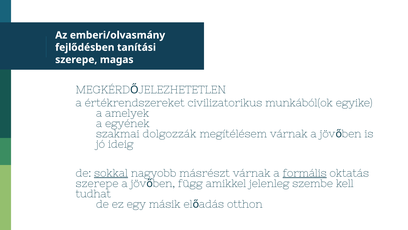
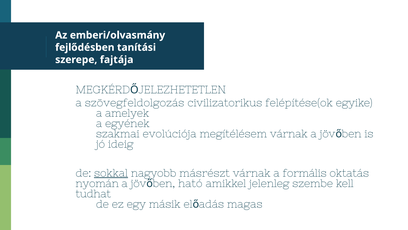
magas: magas -> fajtája (117, 60)
értékrendszereket: értékrendszereket -> szövegfeldolgozás (135, 103)
munkából(ok: munkából(ok -> felépítése(ok (299, 103)
dolgozzák: dolgozzák -> evolúciója (170, 134)
formális underline: present -> none (305, 173)
szerepe: szerepe -> nyomán (97, 183)
függ: függ -> ható (190, 183)
otthon: otthon -> magas (245, 204)
